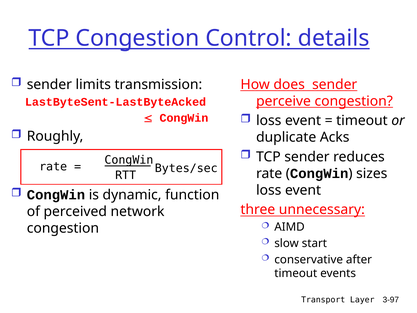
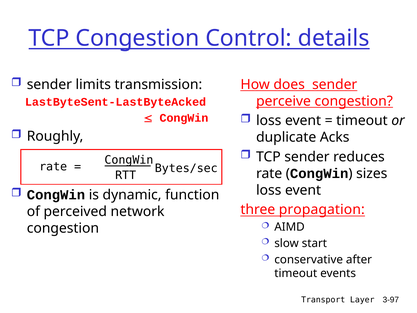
unnecessary: unnecessary -> propagation (322, 209)
